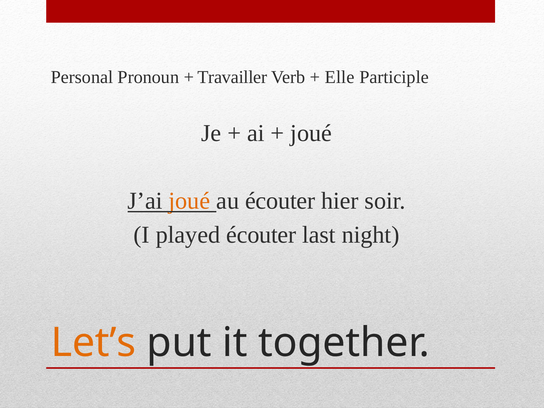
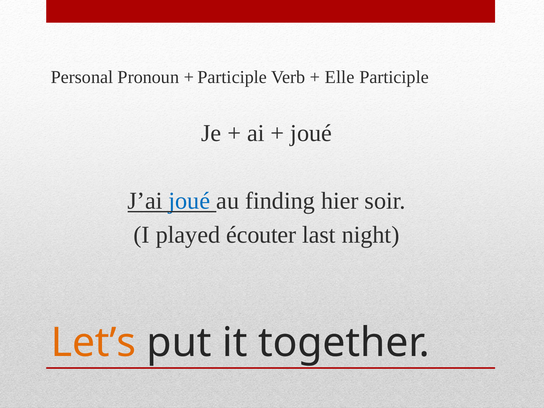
Travailler: Travailler -> Participle (232, 77)
joué colour: orange -> blue (189, 201)
au écouter: écouter -> finding (280, 201)
